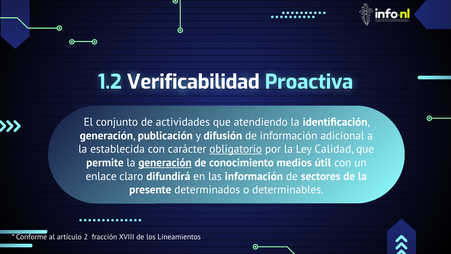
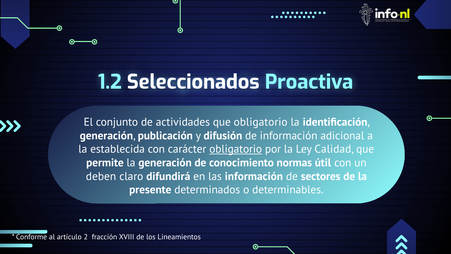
Verificabilidad: Verificabilidad -> Seleccionados (193, 82)
que atendiendo: atendiendo -> obligatorio (261, 122)
generación underline: present -> none (165, 163)
medios: medios -> normas (294, 163)
enlace: enlace -> deben (101, 176)
